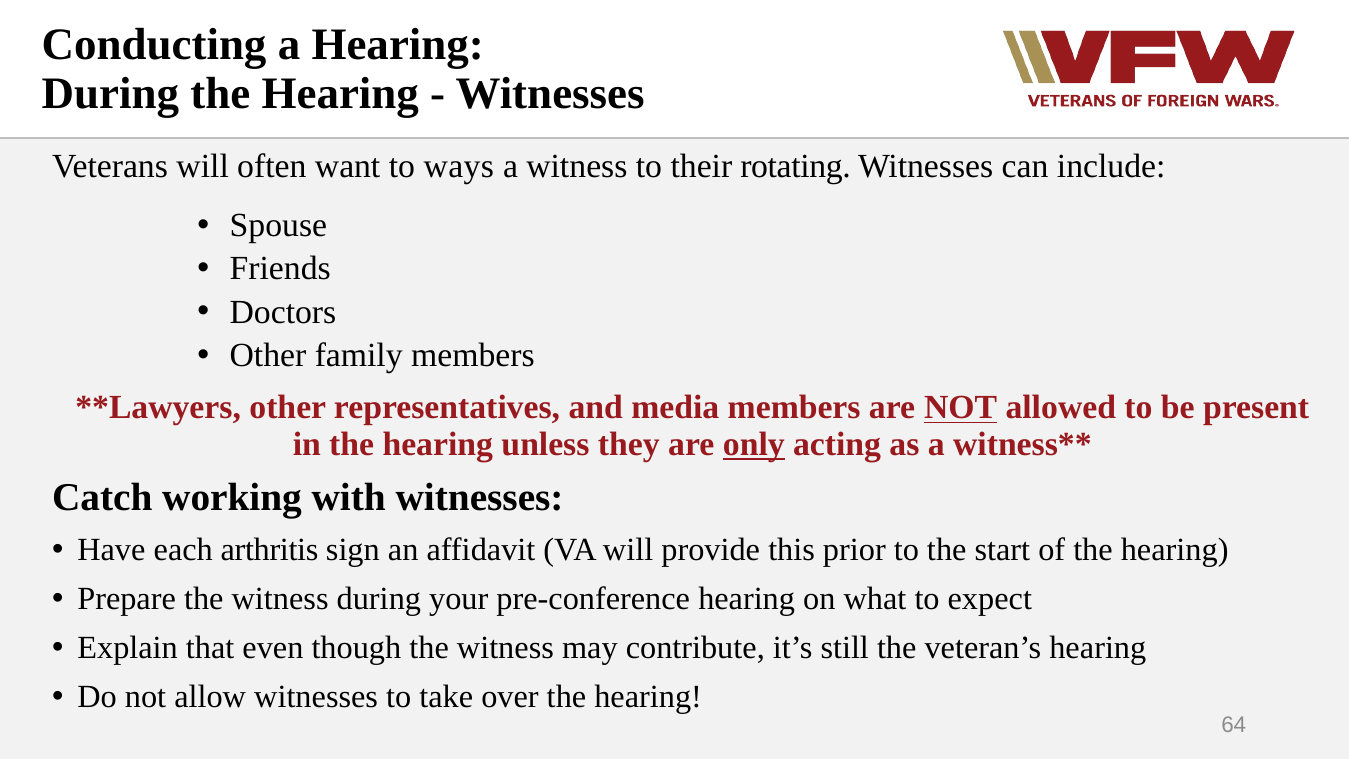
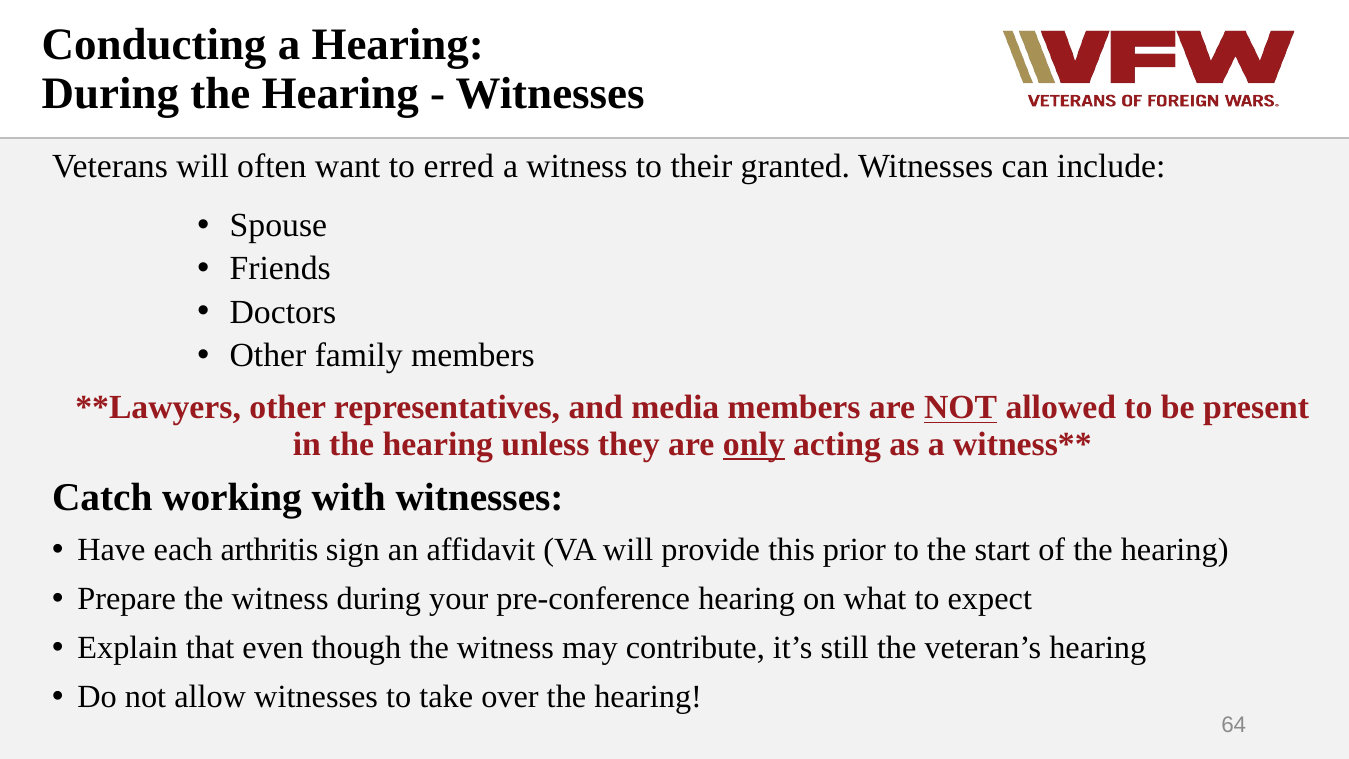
ways: ways -> erred (459, 166)
rotating: rotating -> granted (795, 166)
